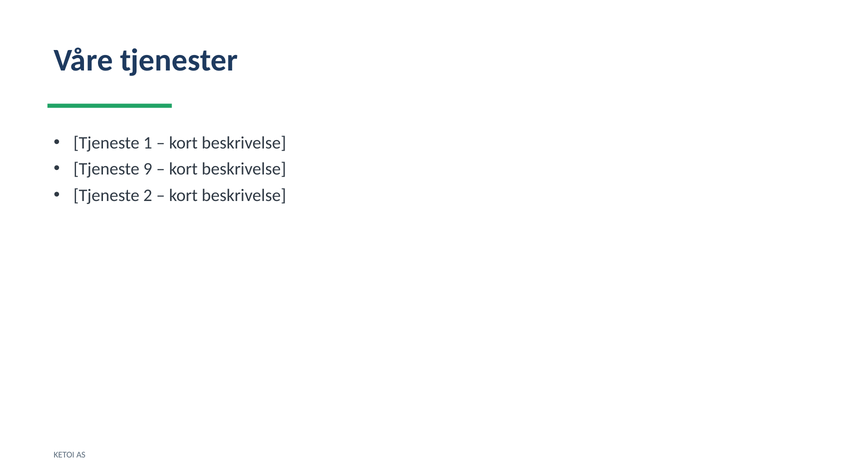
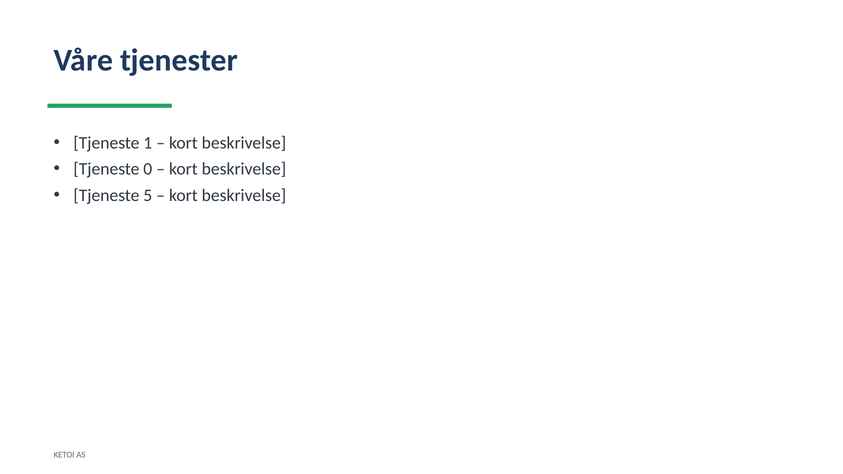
9: 9 -> 0 (148, 169)
2: 2 -> 5 (148, 195)
